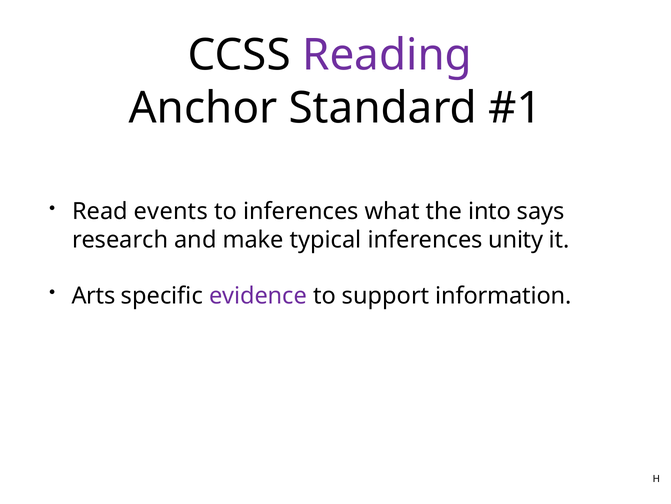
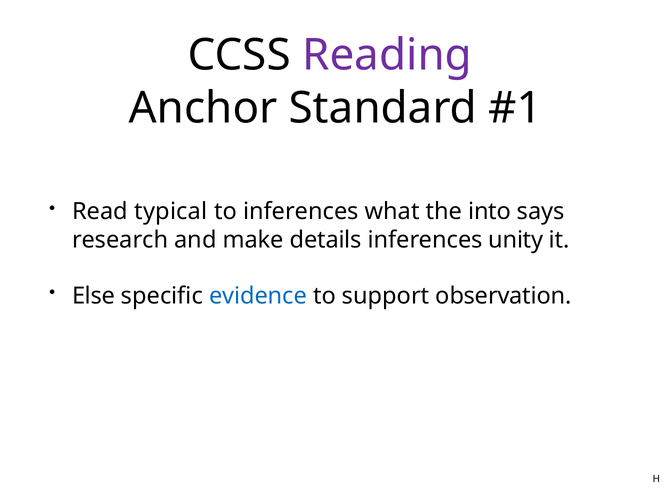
events: events -> typical (171, 211)
typical: typical -> details (326, 240)
Arts: Arts -> Else (94, 295)
evidence colour: purple -> blue (258, 295)
information: information -> observation (503, 295)
